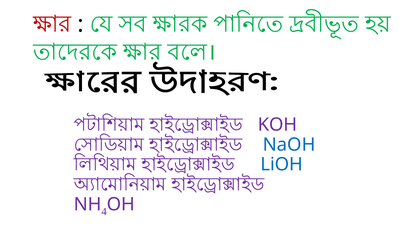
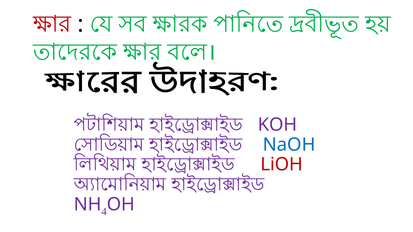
LiOH colour: blue -> red (282, 165)
